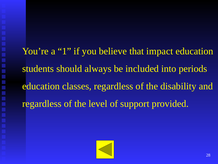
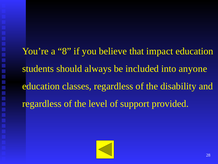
1: 1 -> 8 (65, 51)
periods: periods -> anyone (193, 68)
